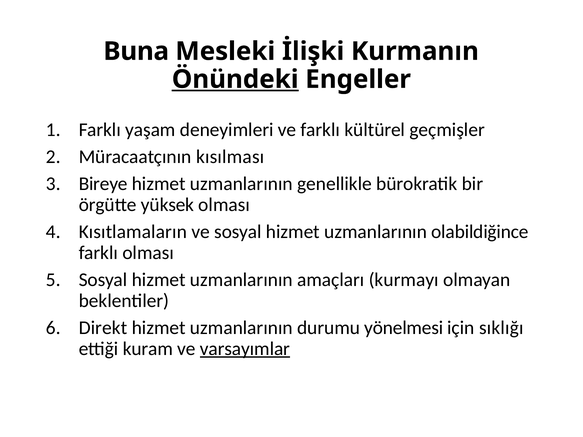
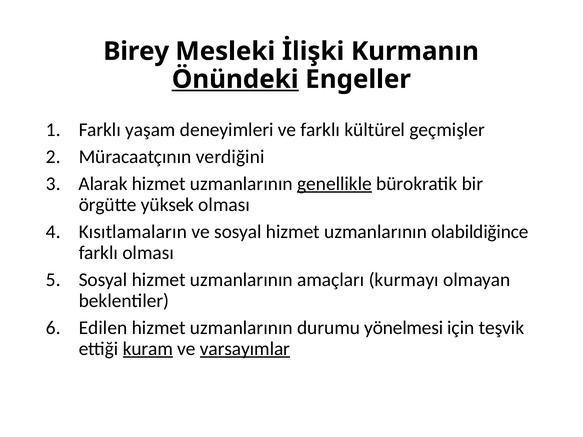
Buna: Buna -> Birey (136, 51)
kısılması: kısılması -> verdiğini (230, 157)
Bireye: Bireye -> Alarak (103, 184)
genellikle underline: none -> present (334, 184)
Direkt: Direkt -> Edilen (103, 328)
sıklığı: sıklığı -> teşvik (502, 328)
kuram underline: none -> present (148, 349)
